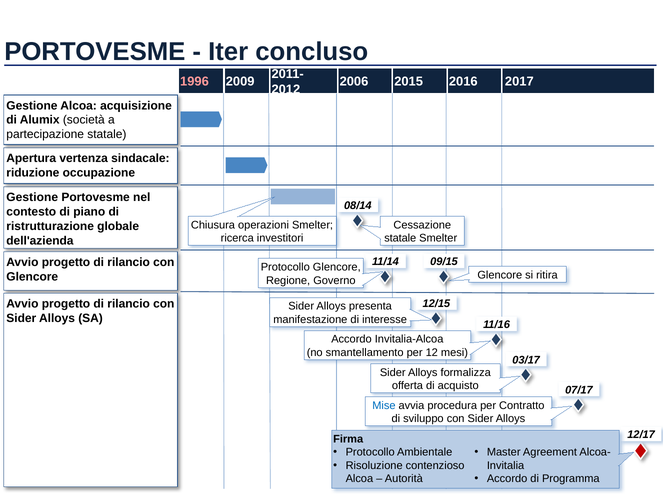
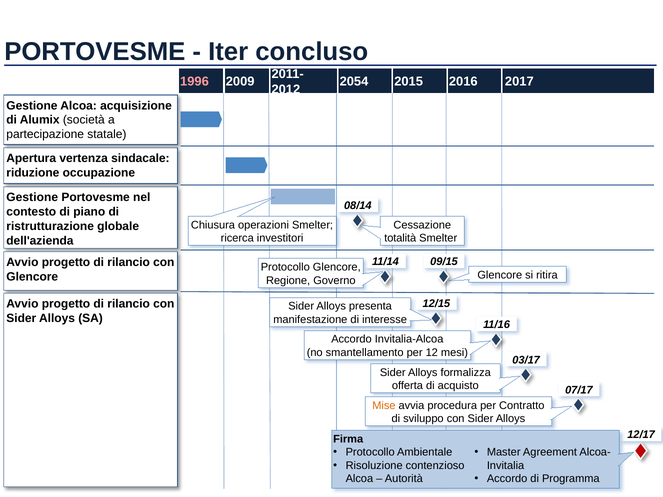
2006: 2006 -> 2054 (354, 82)
statale: statale -> totalità (400, 238)
Mise colour: blue -> orange (384, 406)
